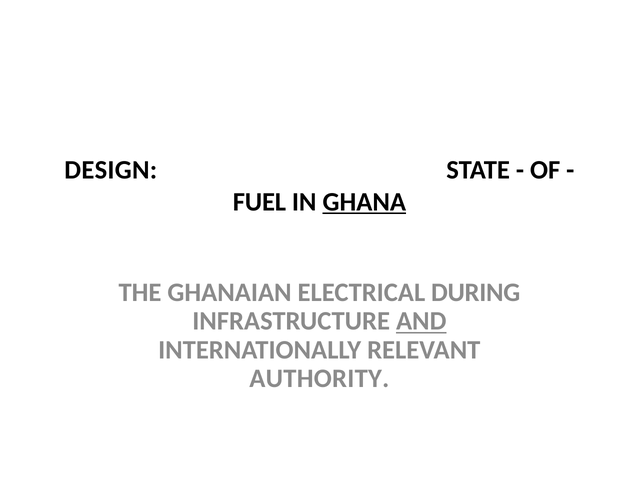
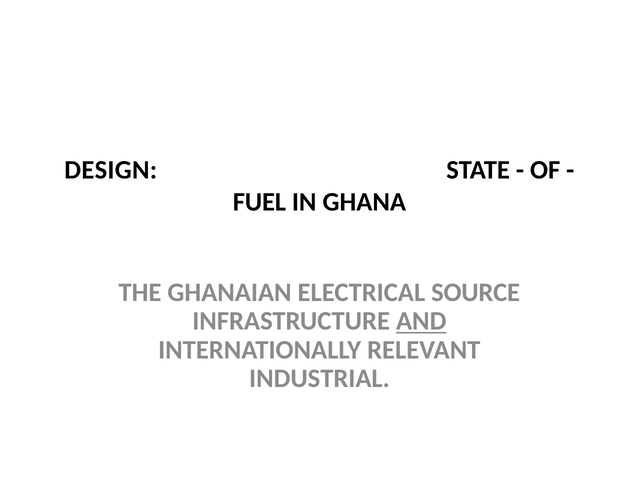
GHANA underline: present -> none (364, 202)
DURING: DURING -> SOURCE (476, 293)
AUTHORITY: AUTHORITY -> INDUSTRIAL (319, 379)
